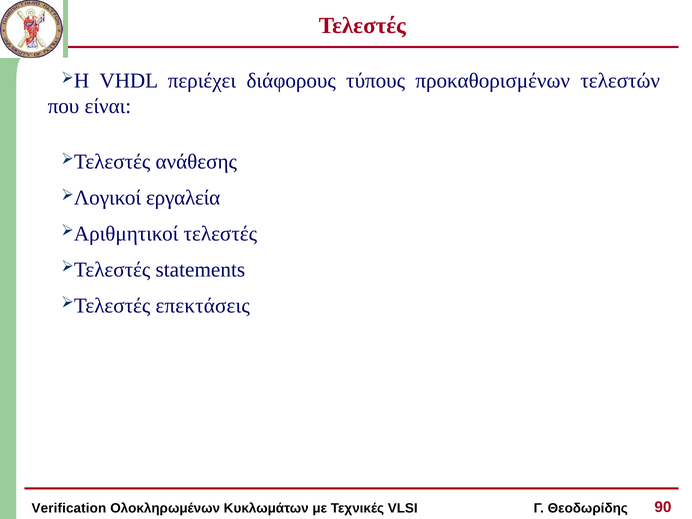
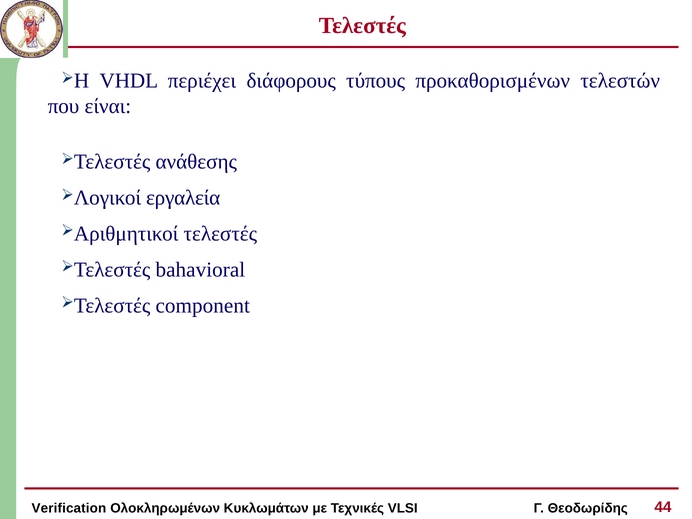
statements: statements -> bahavioral (200, 270)
επεκτάσεις: επεκτάσεις -> component (203, 306)
90: 90 -> 44 (663, 507)
